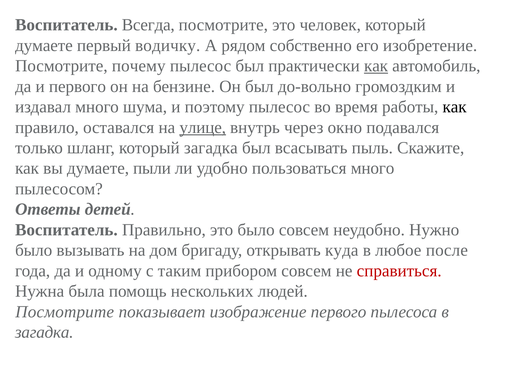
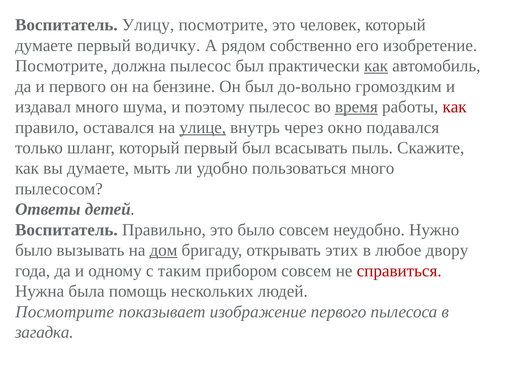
Всегда: Всегда -> Улицу (148, 25)
почему: почему -> должна (139, 66)
время underline: none -> present (356, 107)
как colour: black -> red (455, 107)
который загадка: загадка -> первый (211, 148)
пыли: пыли -> мыть (152, 168)
дом underline: none -> present (164, 250)
куда: куда -> этих (342, 250)
после: после -> двору (447, 250)
